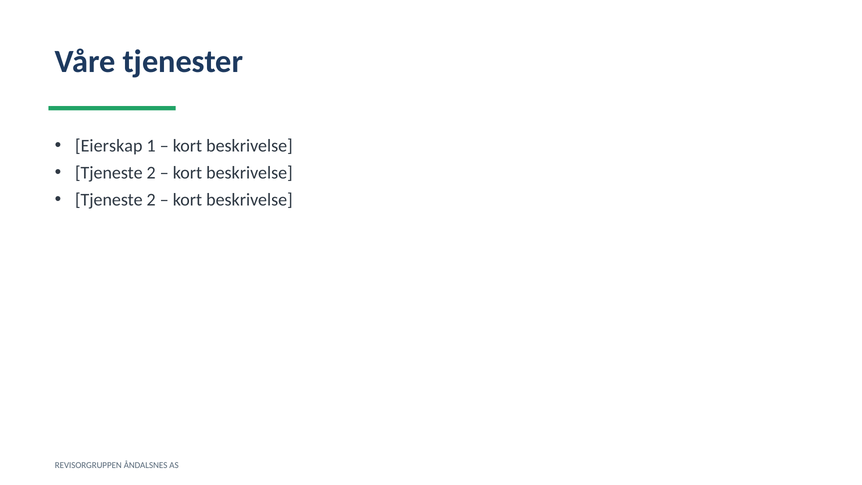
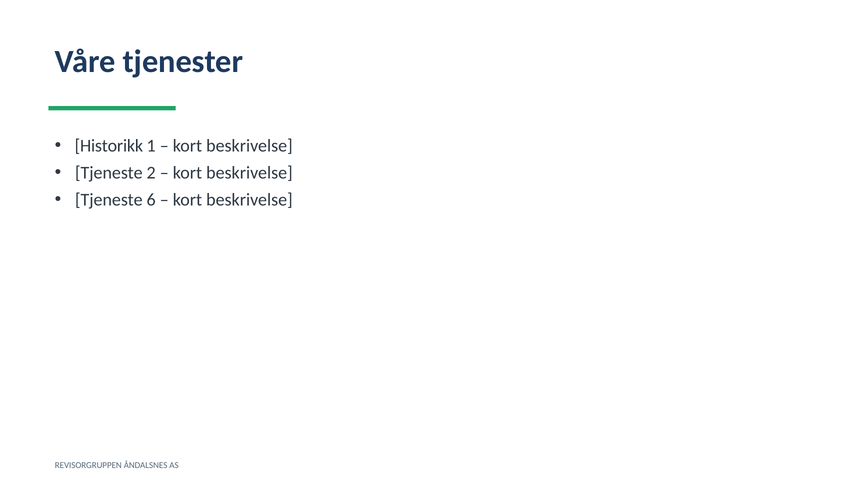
Eierskap: Eierskap -> Historikk (109, 146)
2: 2 -> 6 (151, 200)
